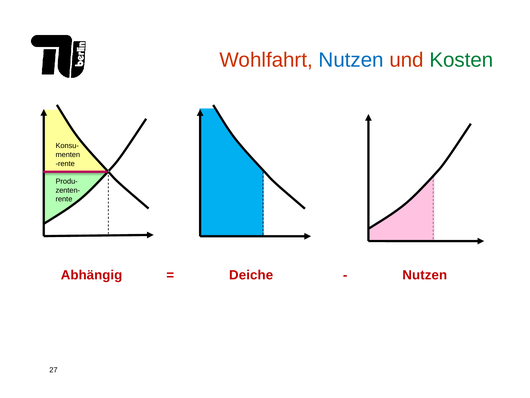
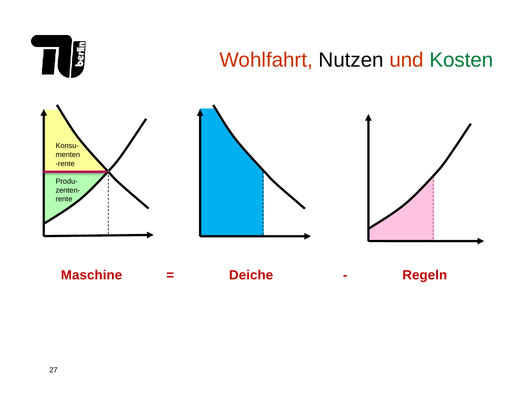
Nutzen colour: blue -> black (351, 60)
Abhängig: Abhängig -> Maschine (92, 275)
Nutzen: Nutzen -> Regeln (425, 275)
